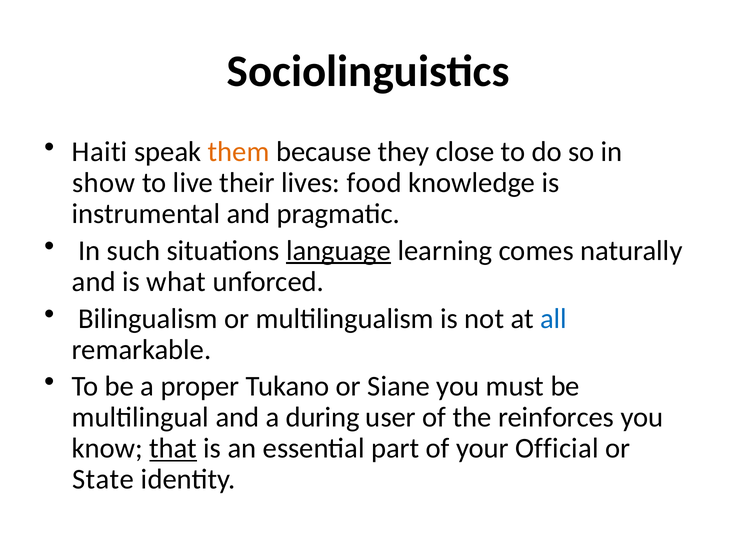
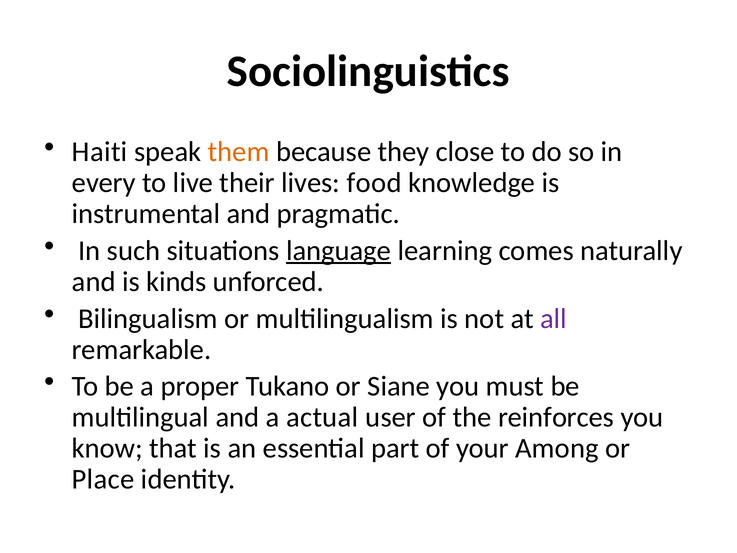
show: show -> every (104, 183)
what: what -> kinds (176, 282)
all colour: blue -> purple (554, 318)
during: during -> actual (322, 417)
that underline: present -> none (173, 448)
Official: Official -> Among (557, 448)
State: State -> Place (103, 479)
